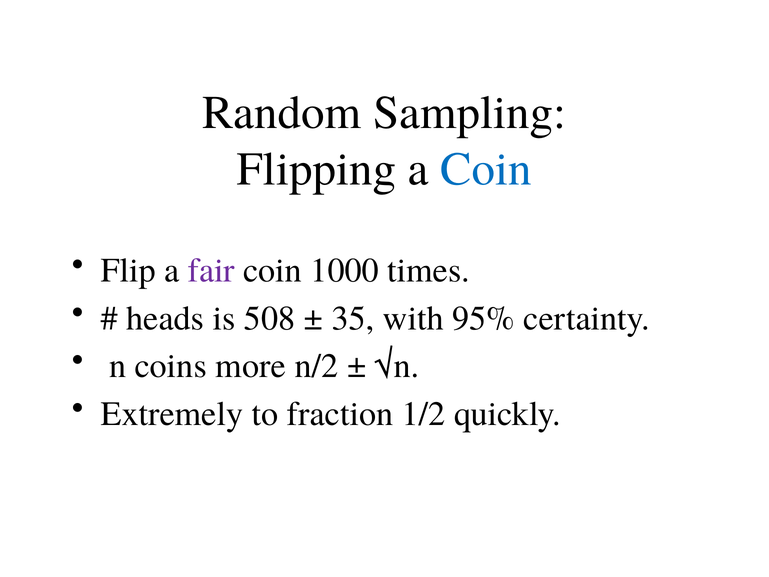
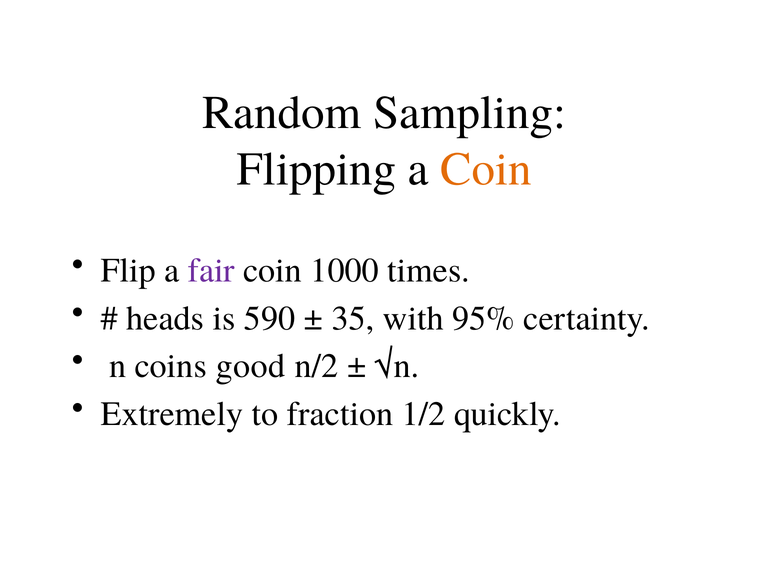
Coin colour: blue -> orange (486, 169)
508: 508 -> 590 (270, 318)
more: more -> good (251, 366)
